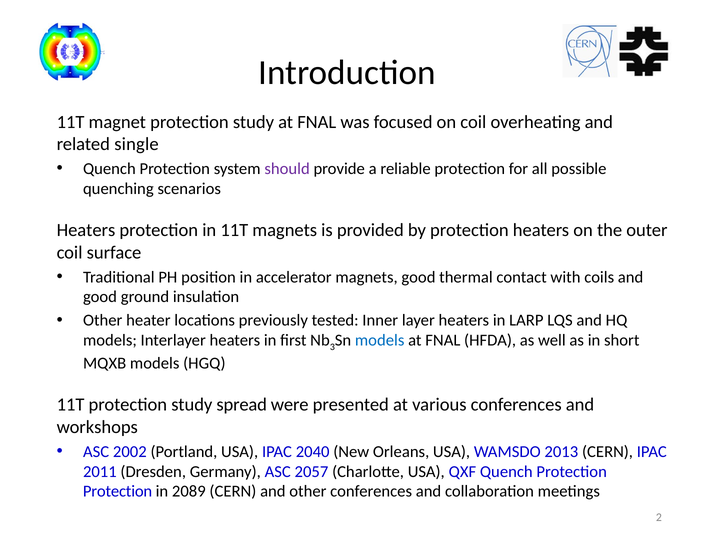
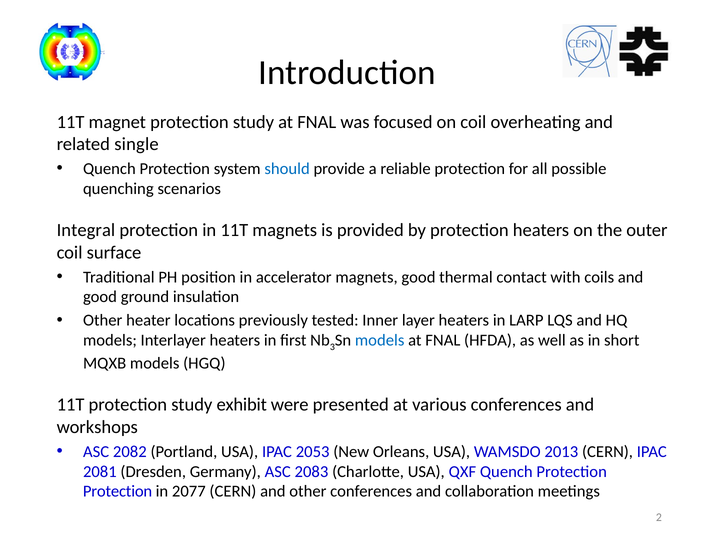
should colour: purple -> blue (287, 169)
Heaters: Heaters -> Integral (86, 230)
spread: spread -> exhibit (242, 405)
2002: 2002 -> 2082 (130, 452)
2040: 2040 -> 2053 (313, 452)
2011: 2011 -> 2081 (100, 472)
2057: 2057 -> 2083 (311, 472)
2089: 2089 -> 2077 (189, 492)
